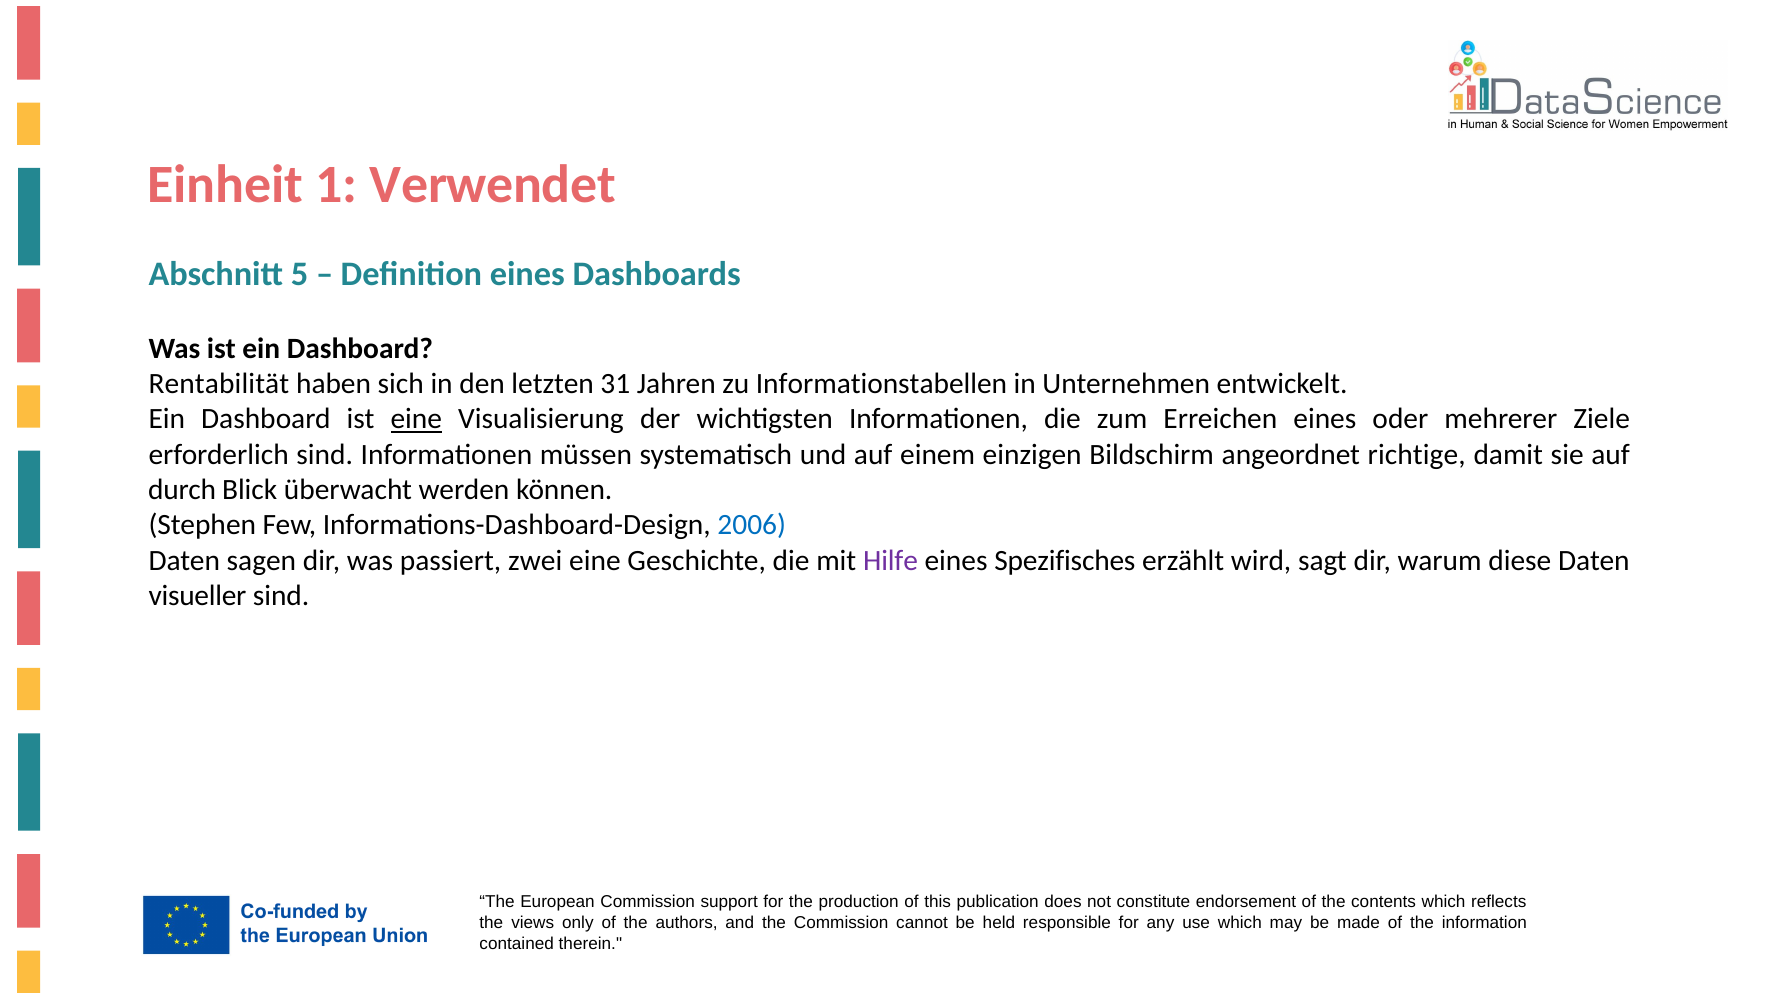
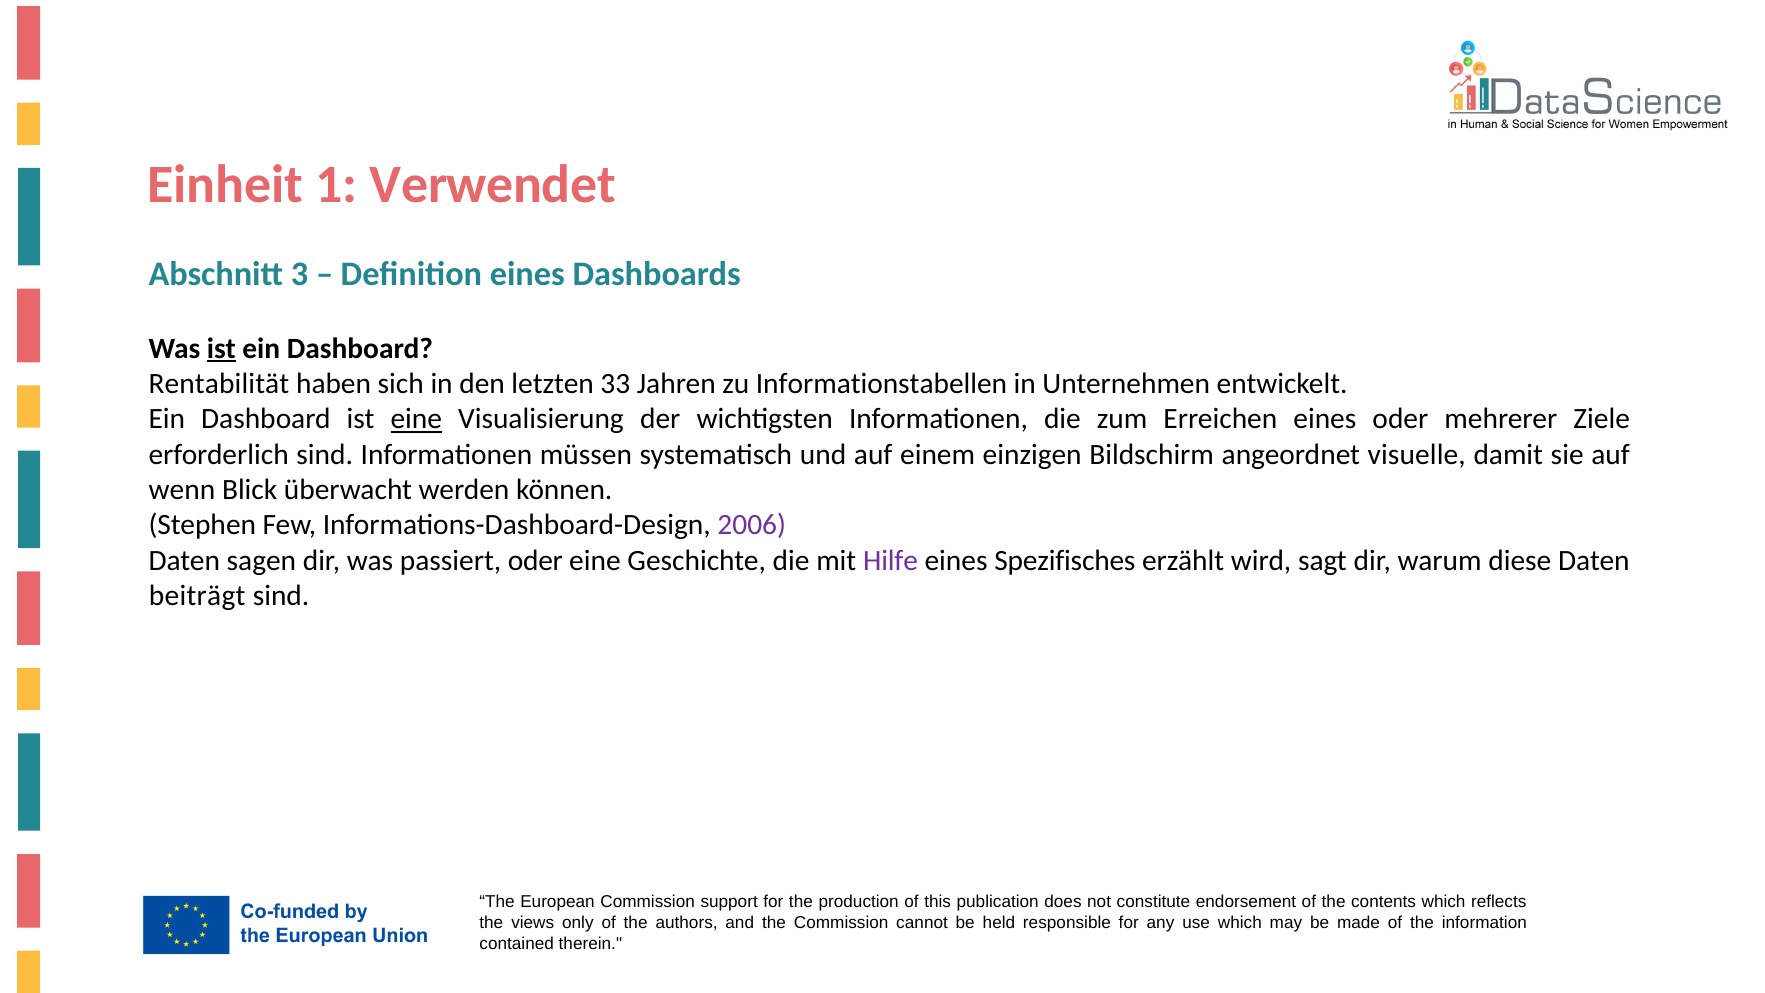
5: 5 -> 3 (300, 274)
ist underline: none -> present (221, 349)
31: 31 -> 33 (615, 384)
richtige: richtige -> visuelle (1417, 454)
durch: durch -> wenn (182, 490)
2006 colour: blue -> purple (752, 525)
passiert zwei: zwei -> oder (535, 560)
visueller: visueller -> beiträgt (197, 596)
